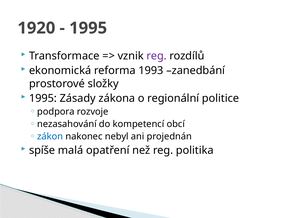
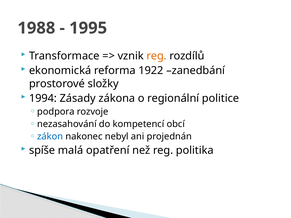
1920: 1920 -> 1988 (36, 28)
reg colour: purple -> orange (157, 56)
1993: 1993 -> 1922 (151, 71)
1995: 1995 -> 1994 (43, 98)
